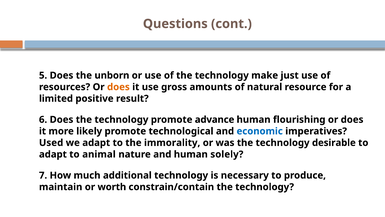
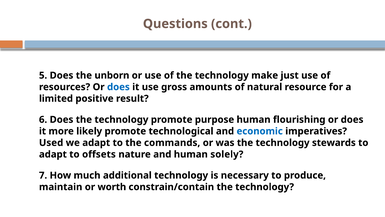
does colour: orange -> blue (118, 87)
advance: advance -> purpose (215, 119)
immorality: immorality -> commands (172, 142)
desirable: desirable -> stewards (334, 142)
animal: animal -> offsets (99, 154)
